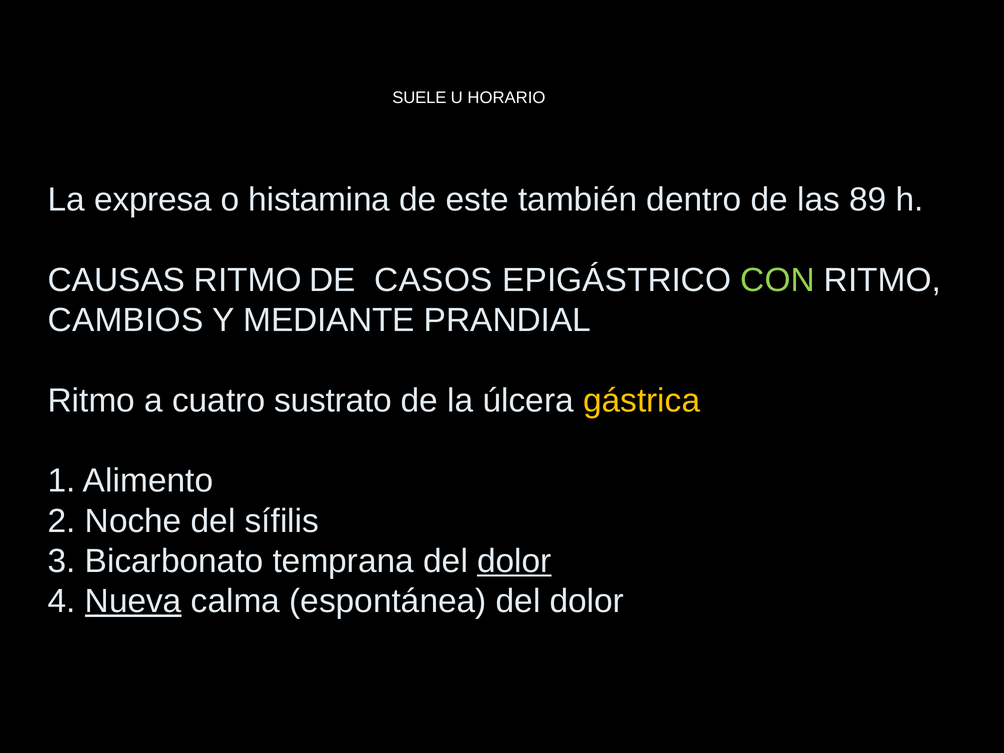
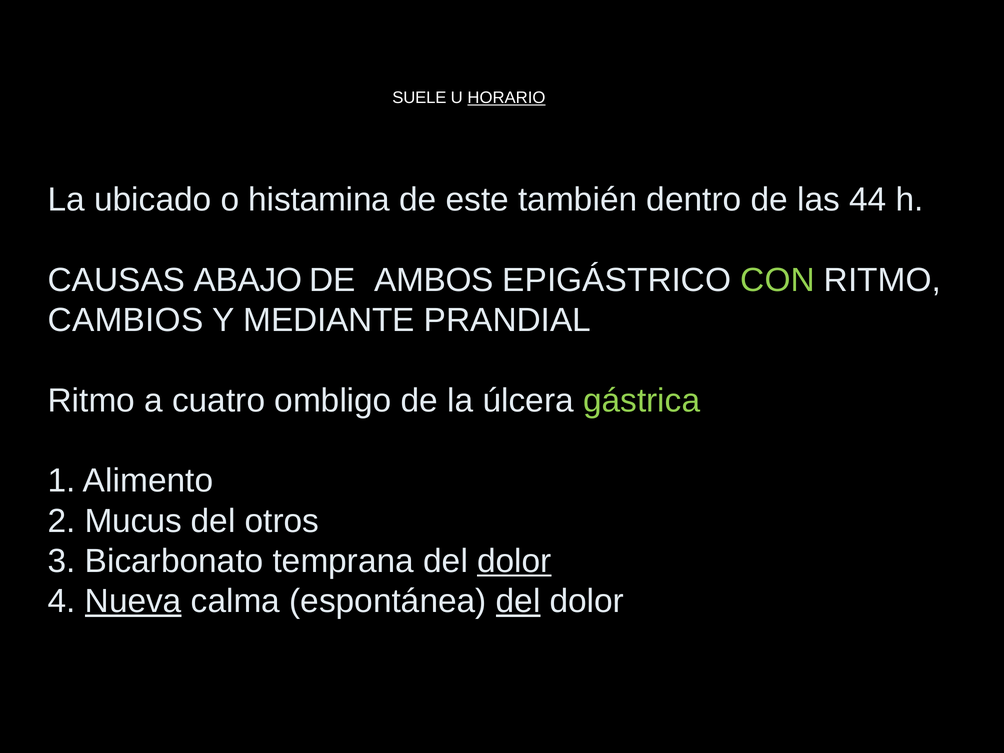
HORARIO underline: none -> present (506, 98)
expresa: expresa -> ubicado (153, 200)
89: 89 -> 44 (868, 200)
CAUSAS RITMO: RITMO -> ABAJO (248, 280)
CASOS: CASOS -> AMBOS (434, 280)
sustrato: sustrato -> ombligo (333, 401)
gástrica colour: yellow -> light green (642, 401)
Noche: Noche -> Mucus (133, 521)
sífilis: sífilis -> otros (282, 521)
del underline: none -> present (518, 601)
